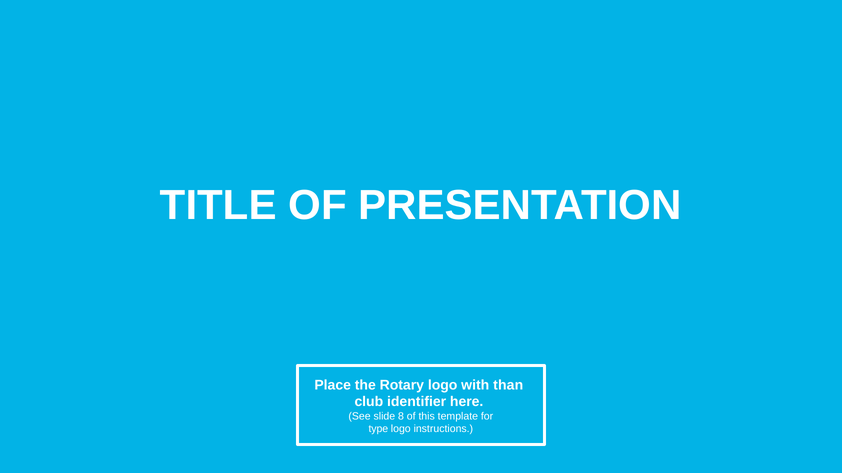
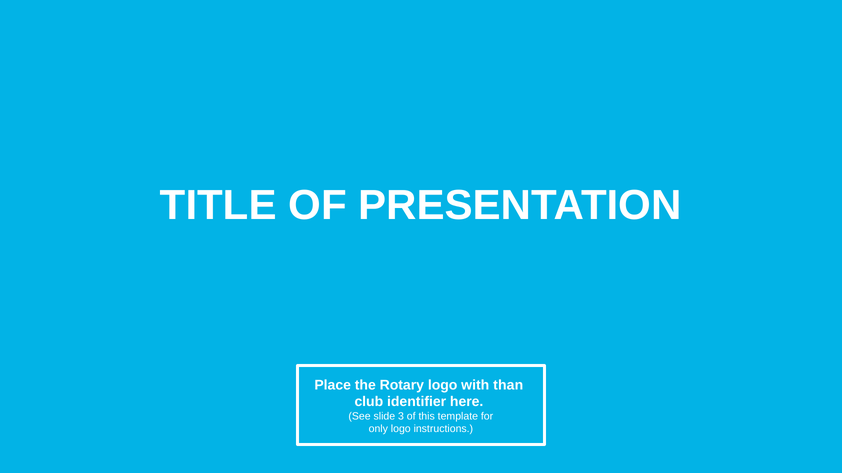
8: 8 -> 3 (401, 417)
type: type -> only (378, 429)
